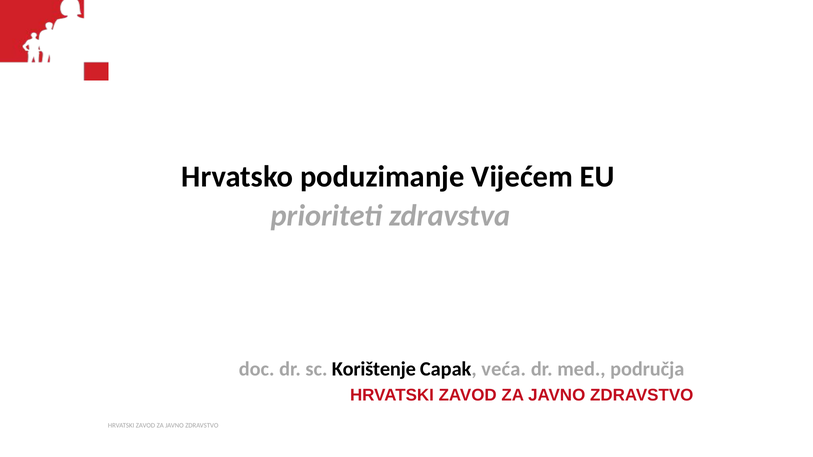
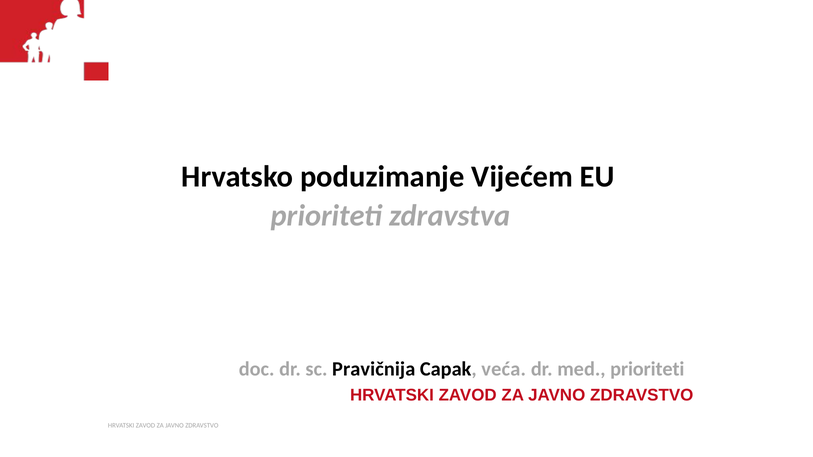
Korištenje: Korištenje -> Pravičnija (374, 369)
med područja: područja -> prioriteti (647, 369)
